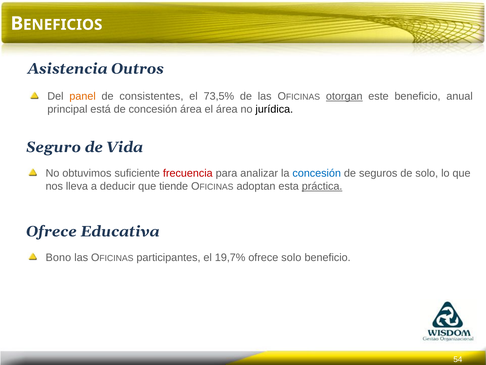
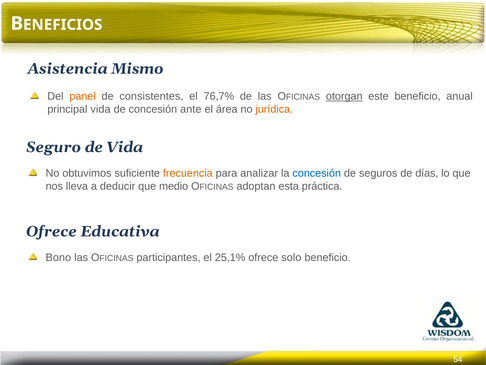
Outros: Outros -> Mismo (137, 69)
73,5%: 73,5% -> 76,7% (219, 96)
principal está: está -> vida (100, 109)
concesión área: área -> ante (191, 109)
jurídica colour: black -> orange (274, 109)
frecuencia colour: red -> orange (188, 173)
de solo: solo -> días (427, 173)
tiende: tiende -> medio (174, 186)
práctica underline: present -> none (322, 186)
19,7%: 19,7% -> 25,1% (230, 257)
